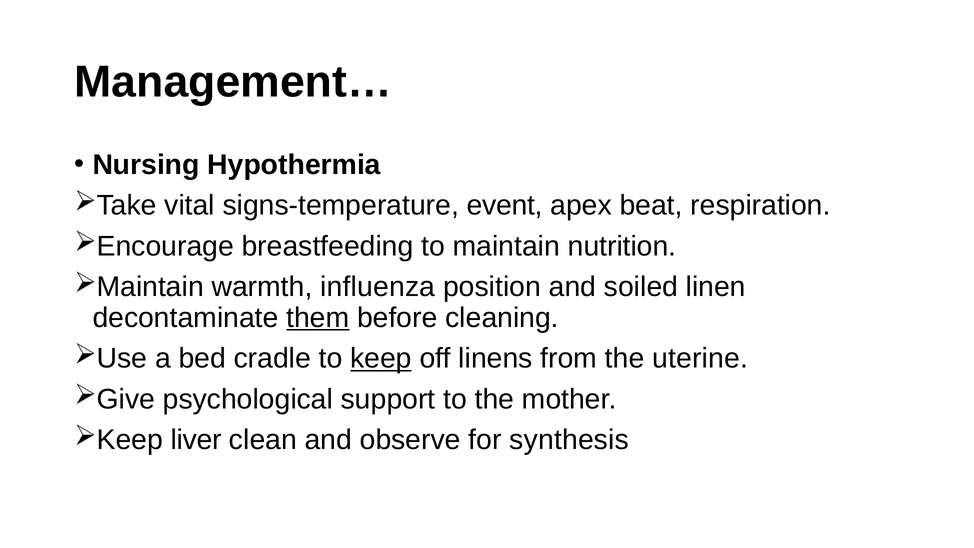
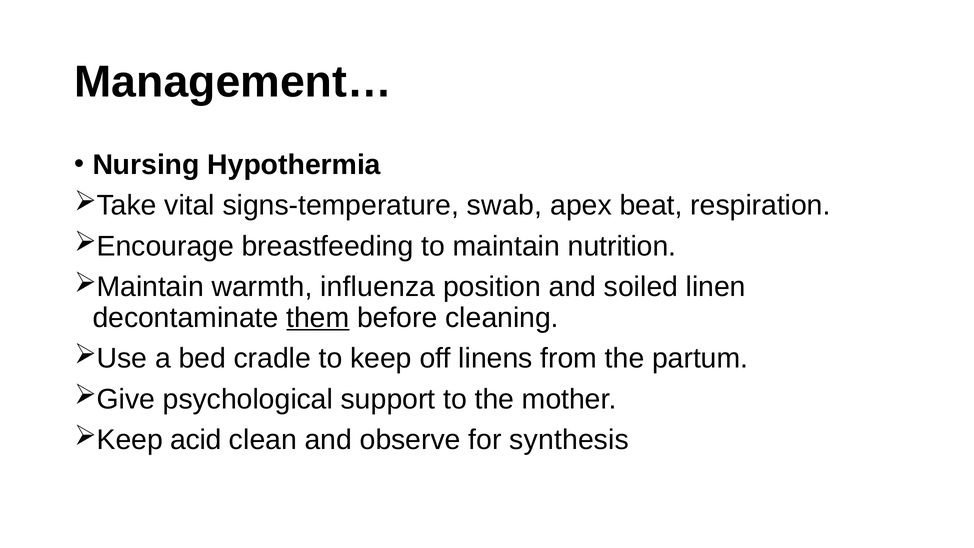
event: event -> swab (504, 205)
keep underline: present -> none (381, 358)
uterine: uterine -> partum (700, 358)
liver: liver -> acid (196, 440)
